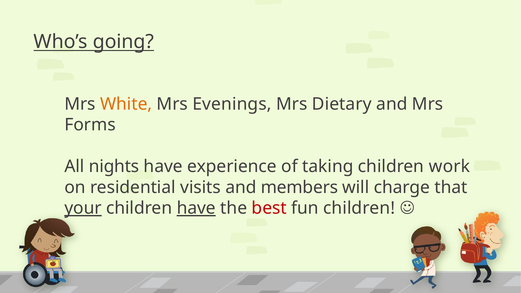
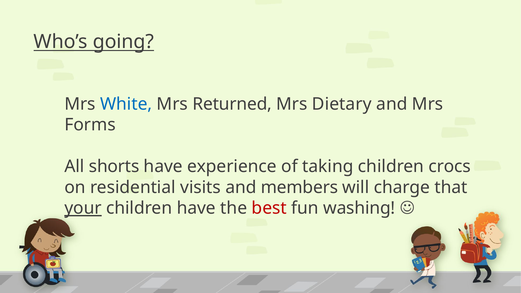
White colour: orange -> blue (126, 104)
Evenings: Evenings -> Returned (232, 104)
nights: nights -> shorts (114, 167)
work: work -> crocs (450, 167)
have underline: present -> none (196, 208)
fun children: children -> washing (359, 208)
